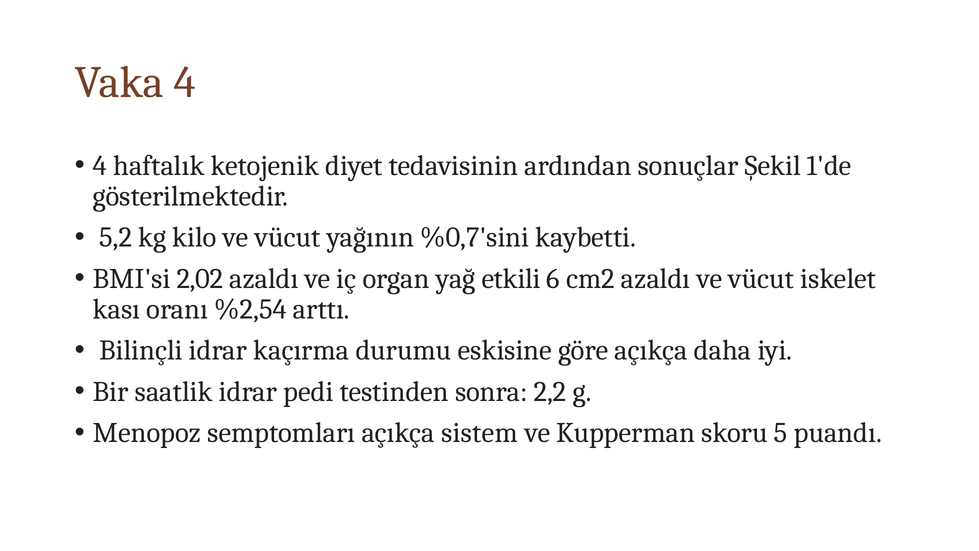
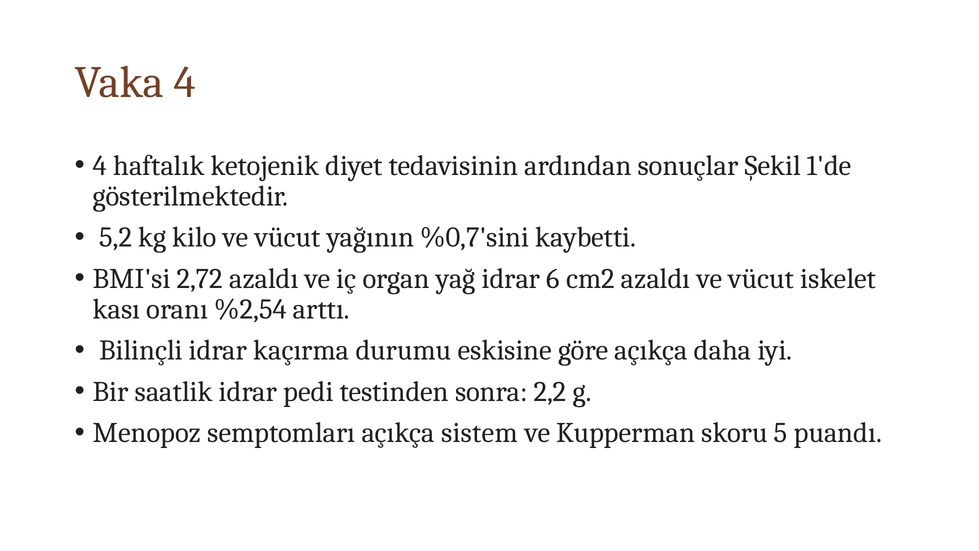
2,02: 2,02 -> 2,72 (200, 278)
yağ etkili: etkili -> idrar (511, 278)
